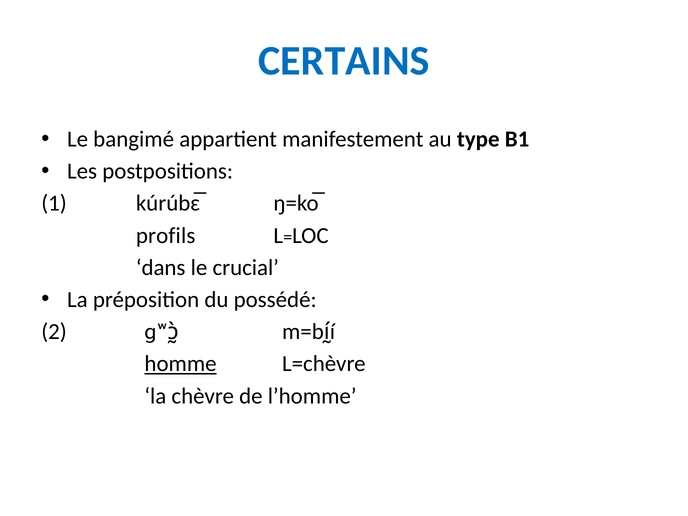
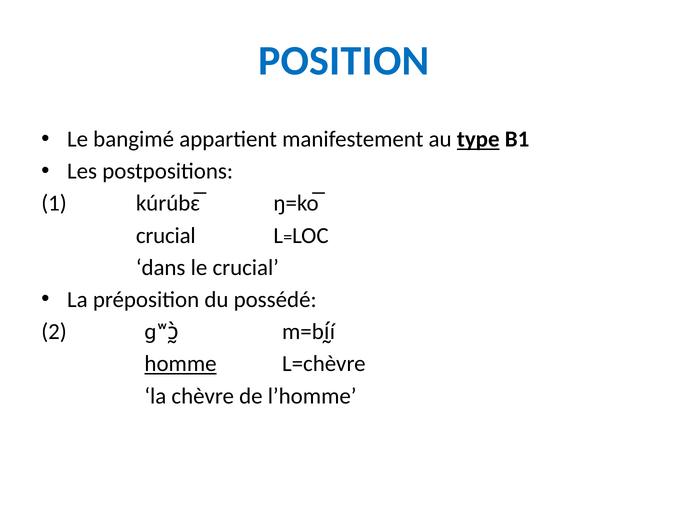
CERTAINS: CERTAINS -> POSITION (344, 61)
type underline: none -> present (478, 139)
profils: profils -> crucial (166, 236)
